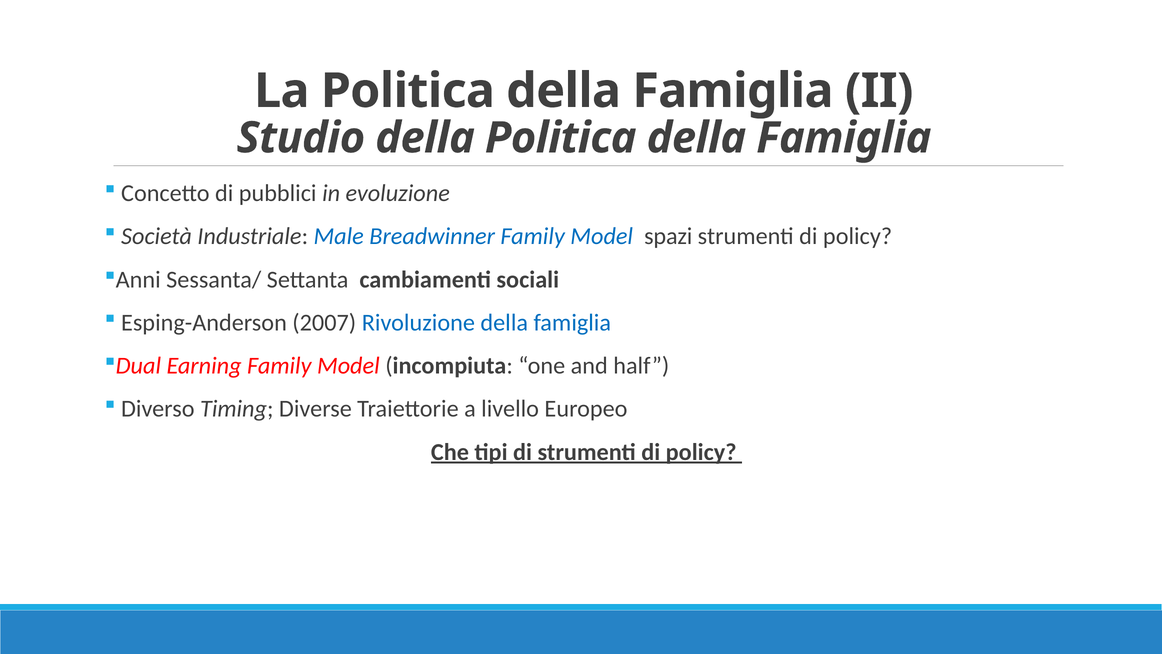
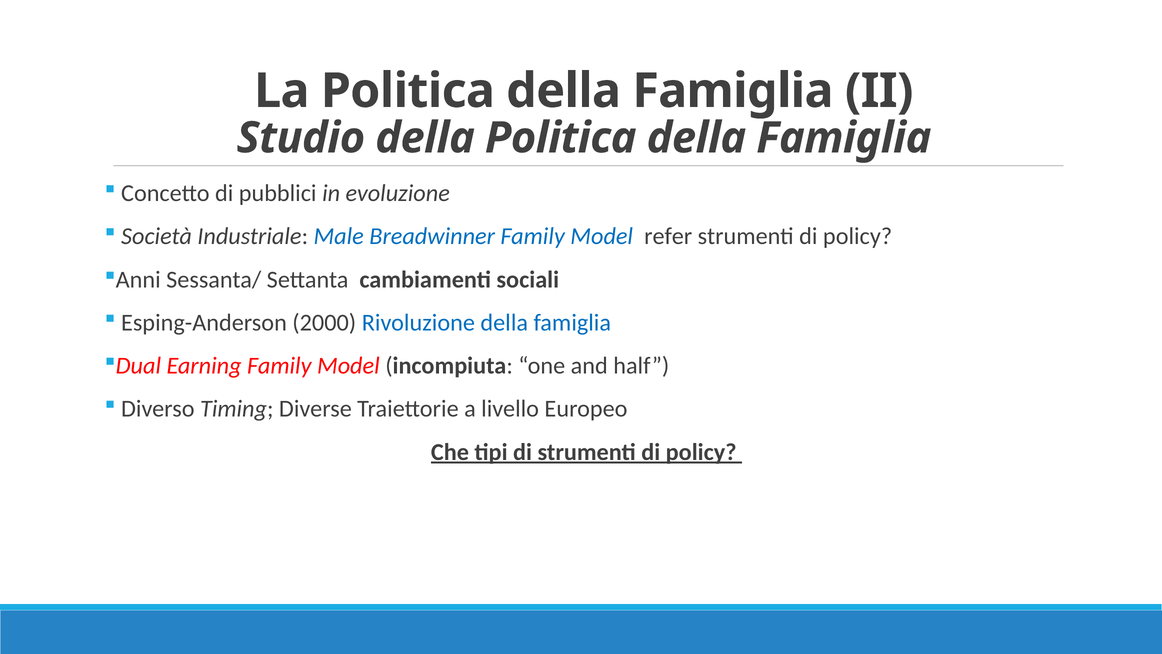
spazi: spazi -> refer (668, 236)
2007: 2007 -> 2000 (324, 322)
